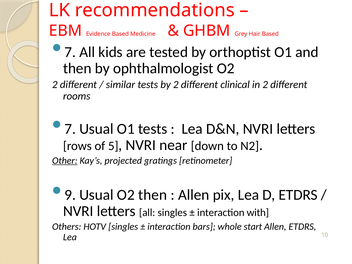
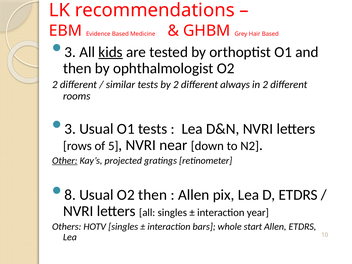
7: 7 -> 3 (70, 52)
kids underline: none -> present (111, 52)
clinical: clinical -> always (235, 84)
7: 7 -> 3 (70, 129)
9: 9 -> 8 (70, 195)
with: with -> year (258, 213)
